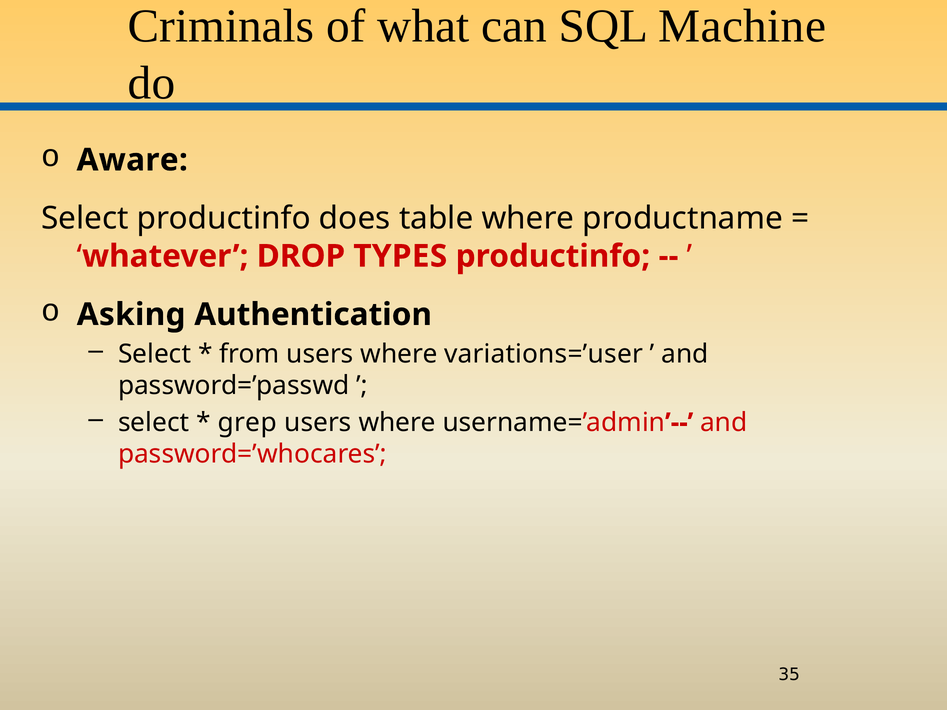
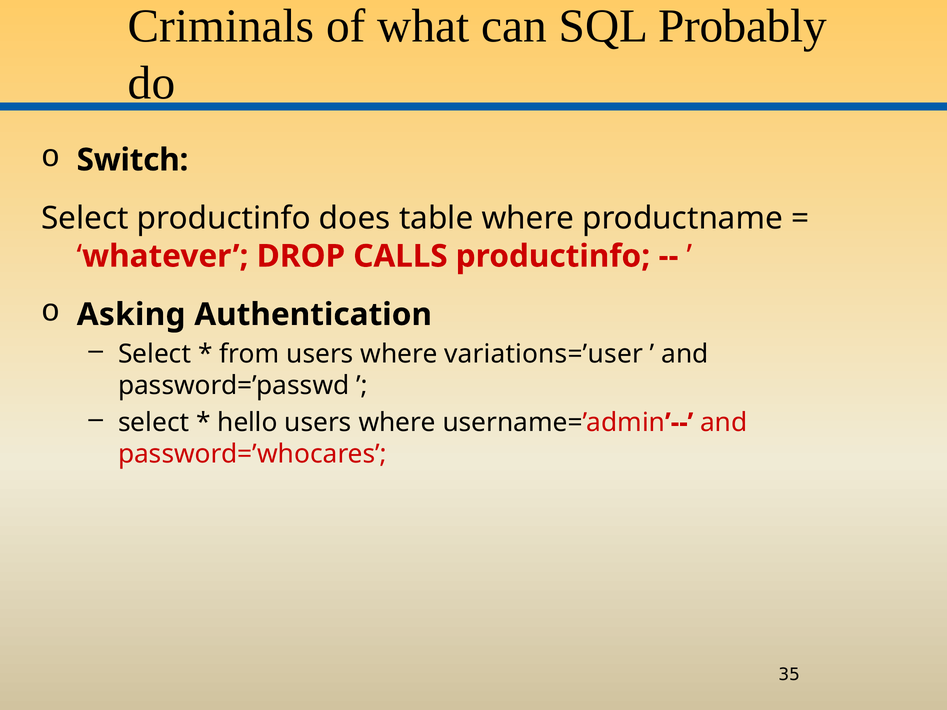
Machine: Machine -> Probably (742, 26)
Aware: Aware -> Switch (132, 160)
TYPES: TYPES -> CALLS (400, 256)
grep: grep -> hello (247, 423)
